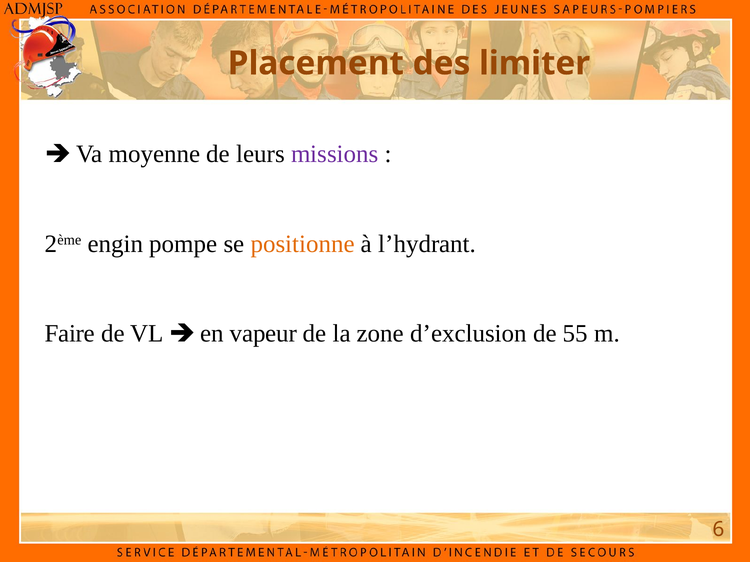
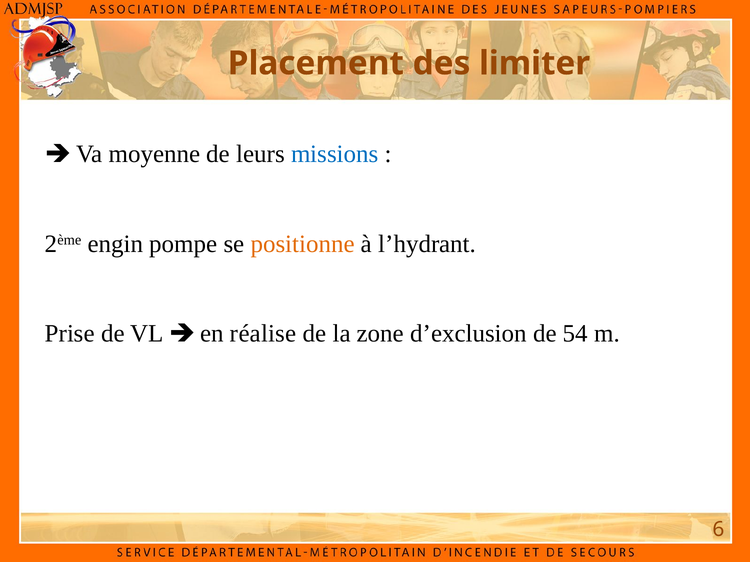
missions colour: purple -> blue (335, 154)
Faire: Faire -> Prise (70, 334)
vapeur: vapeur -> réalise (263, 334)
55: 55 -> 54 (575, 334)
